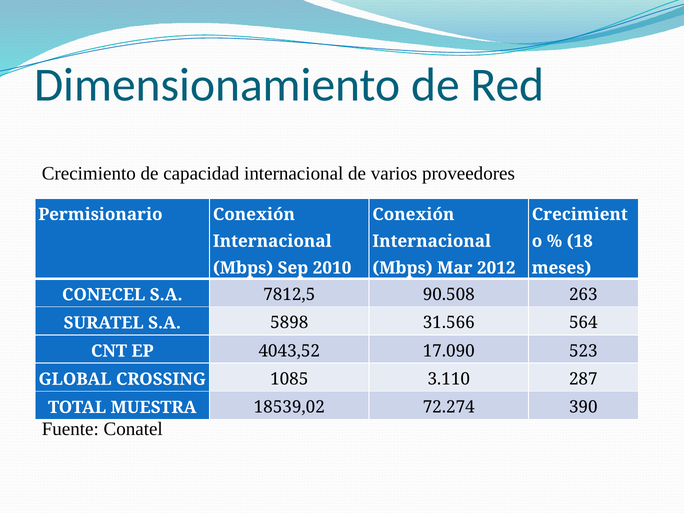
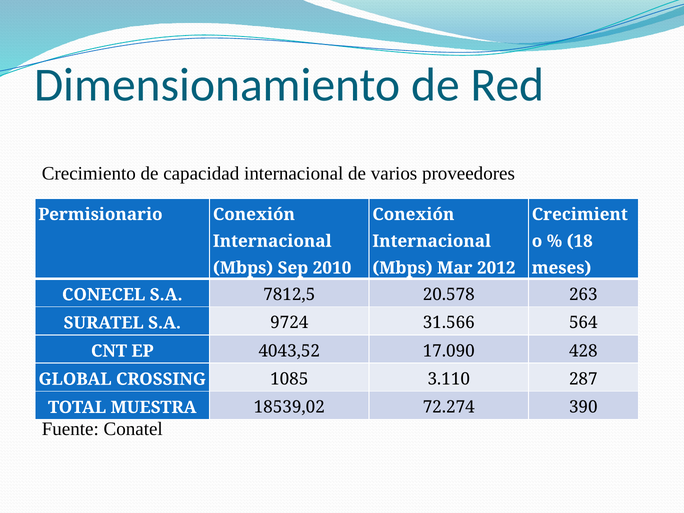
90.508: 90.508 -> 20.578 (449, 295)
5898: 5898 -> 9724 (289, 323)
523: 523 -> 428 (583, 351)
